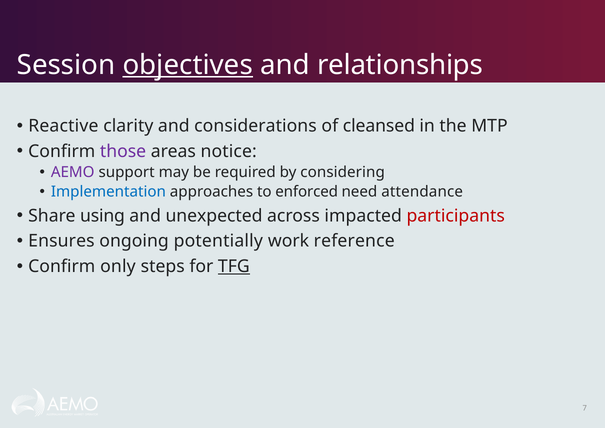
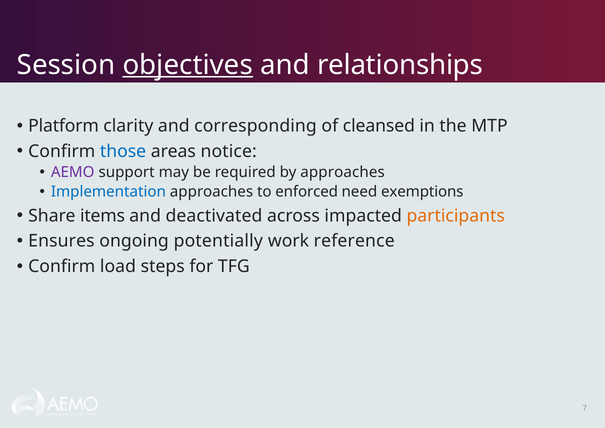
Reactive: Reactive -> Platform (64, 126)
considerations: considerations -> corresponding (255, 126)
those colour: purple -> blue (123, 151)
by considering: considering -> approaches (343, 172)
attendance: attendance -> exemptions (422, 192)
using: using -> items (103, 216)
unexpected: unexpected -> deactivated (214, 216)
participants colour: red -> orange (456, 216)
only: only -> load (118, 266)
TFG underline: present -> none (234, 266)
